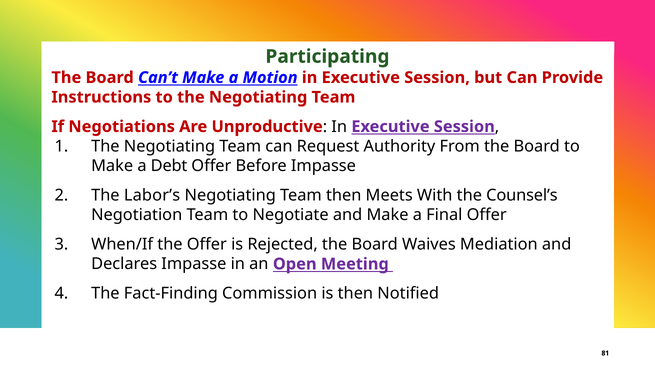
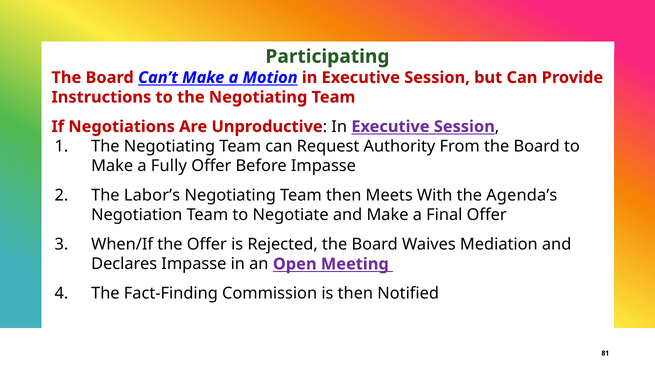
Debt: Debt -> Fully (169, 166)
Counsel’s: Counsel’s -> Agenda’s (522, 196)
